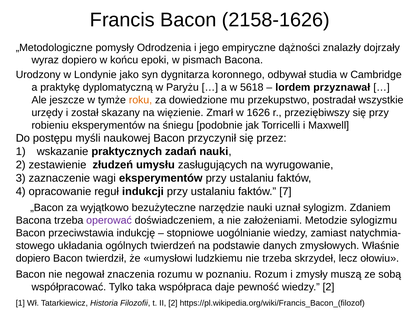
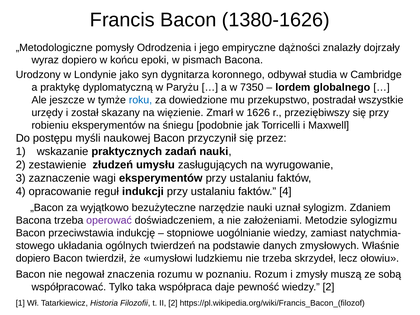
2158-1626: 2158-1626 -> 1380-1626 (276, 20)
5618: 5618 -> 7350 (252, 87)
przyznawał: przyznawał -> globalnego (342, 87)
roku colour: orange -> blue (140, 100)
7: 7 -> 4 (285, 191)
